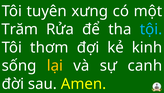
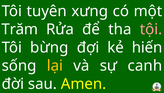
tội colour: light blue -> pink (151, 29)
thơm: thơm -> bừng (49, 47)
kinh: kinh -> hiến (147, 47)
